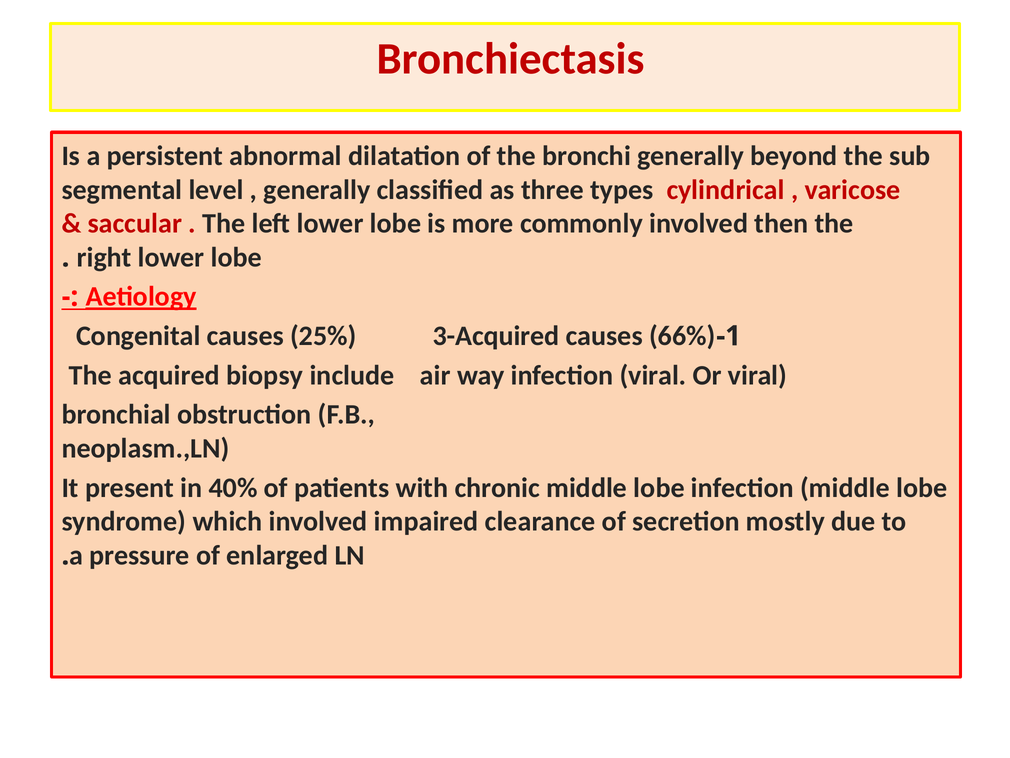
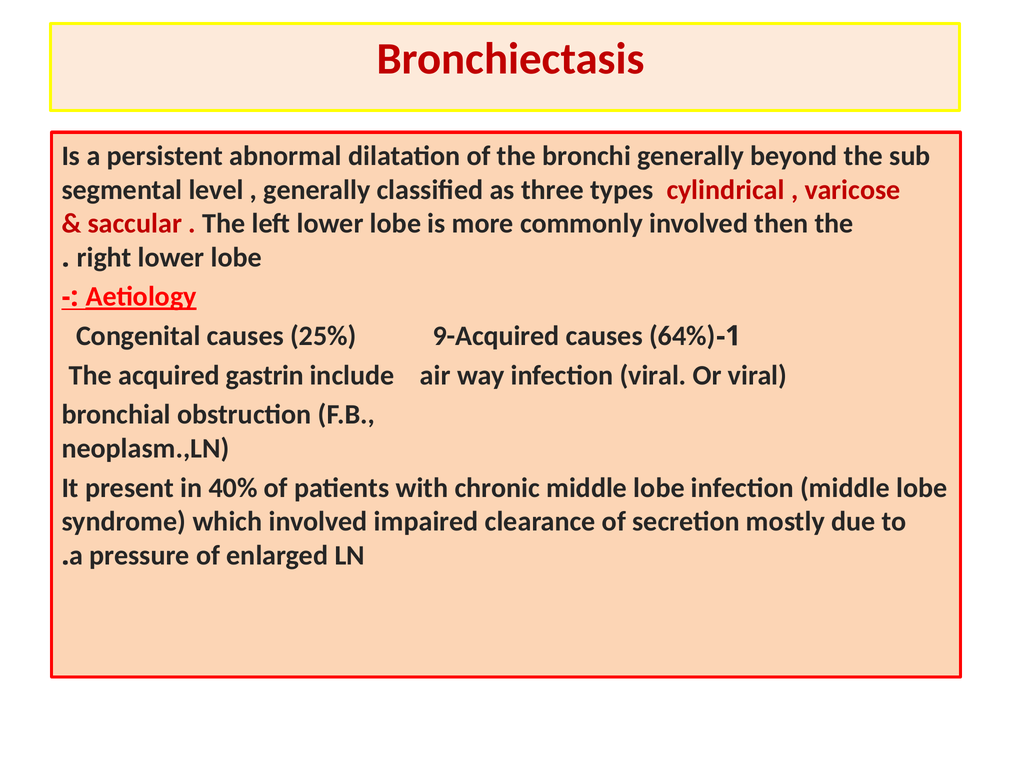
3-Acquired: 3-Acquired -> 9-Acquired (496, 336)
66%: 66% -> 64% (682, 336)
biopsy: biopsy -> gastrin (265, 375)
